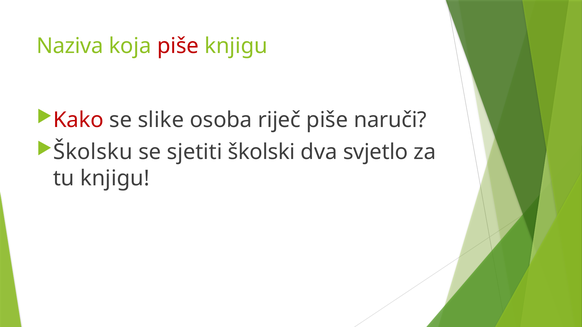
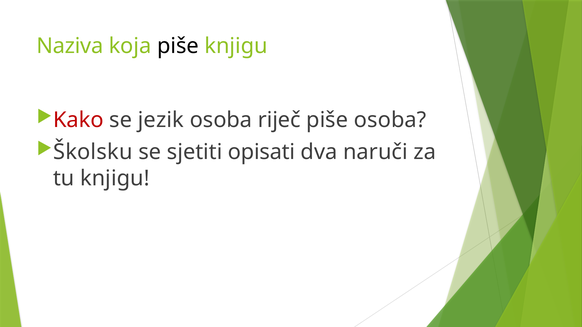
piše colour: red -> black (178, 46)
slike: slike -> jezik (161, 120)
piše naruči: naruči -> osoba (390, 120)
školski: školski -> opisati (262, 152)
svjetlo: svjetlo -> naruči (375, 152)
